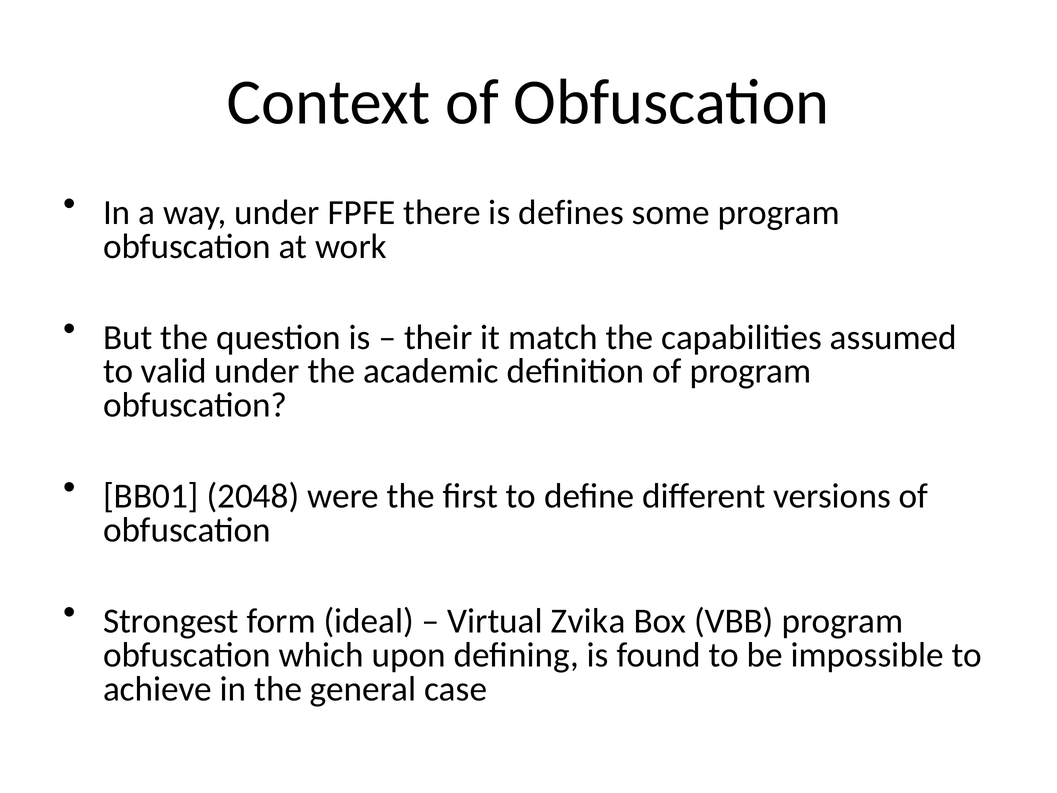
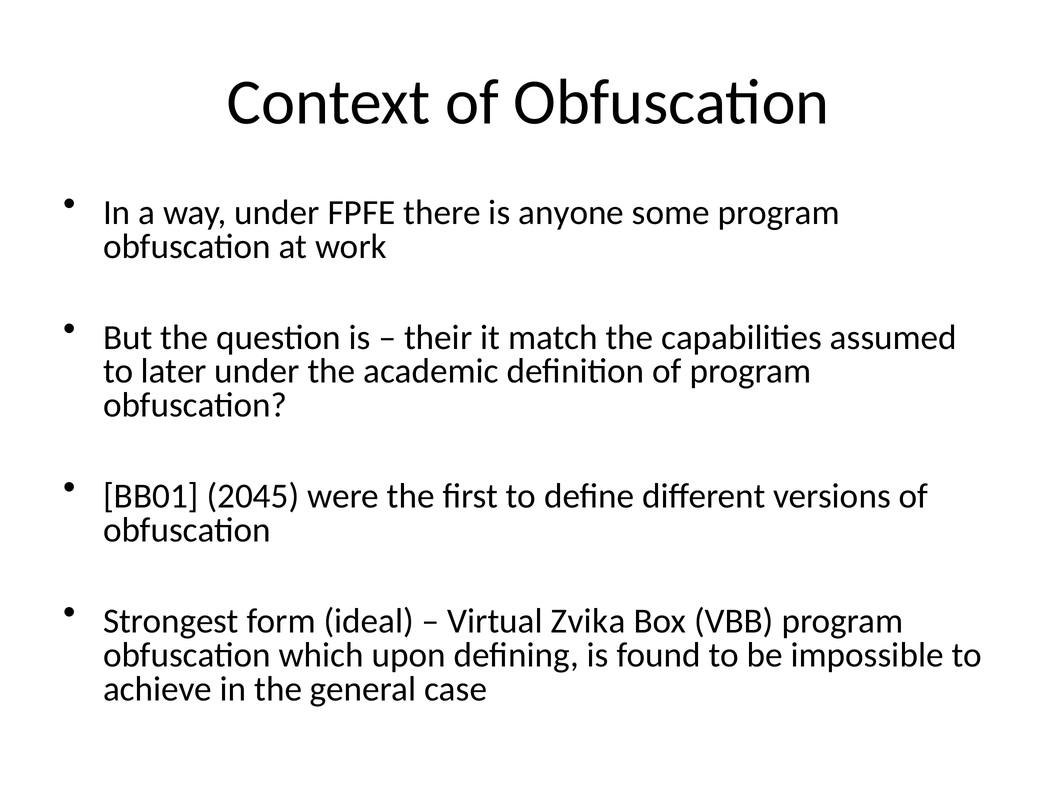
defines: defines -> anyone (571, 212)
valid: valid -> later (174, 371)
2048: 2048 -> 2045 (253, 496)
